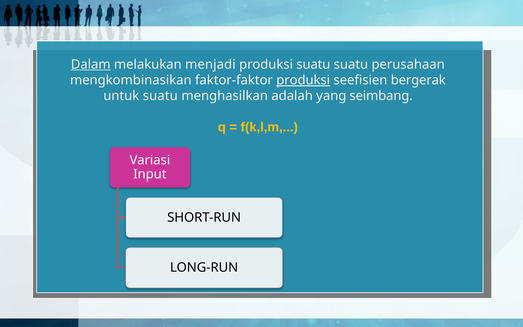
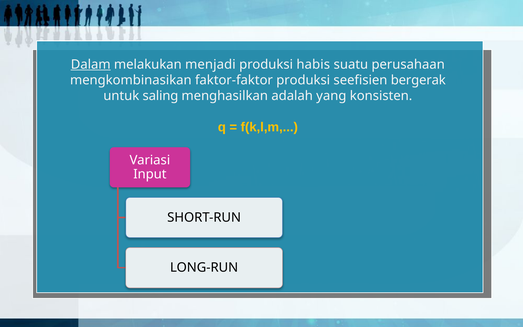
produksi suatu: suatu -> habis (313, 64)
produksi underline: present -> none (303, 80)
untuk suatu: suatu -> saling (160, 96)
seimbang: seimbang -> konsisten (381, 96)
